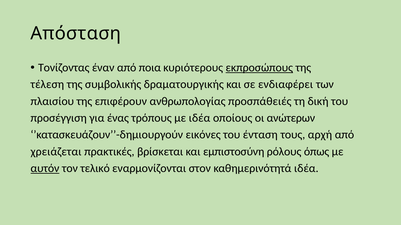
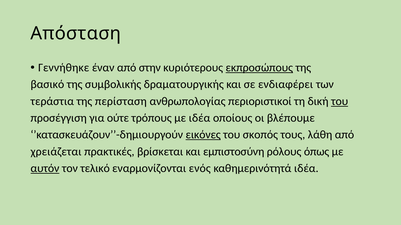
Τονίζοντας: Τονίζοντας -> Γεννήθηκε (64, 68)
ποια: ποια -> στην (150, 68)
τέλεση: τέλεση -> βασικό (47, 85)
πλαισίου: πλαισίου -> τεράστια (52, 101)
επιφέρουν: επιφέρουν -> περίσταση (121, 101)
προσπάθειές: προσπάθειές -> περιοριστικοί (260, 101)
του underline: none -> present (340, 101)
ένας: ένας -> ούτε (118, 118)
ανώτερων: ανώτερων -> βλέπουμε (291, 118)
εικόνες underline: none -> present (203, 135)
ένταση: ένταση -> σκοπός (260, 135)
αρχή: αρχή -> λάθη (320, 135)
στον: στον -> ενός (200, 169)
